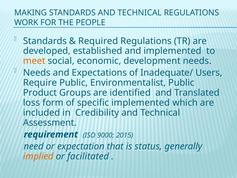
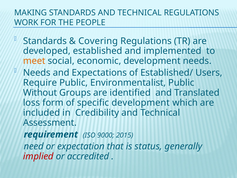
Required: Required -> Covering (98, 41)
Inadequate/: Inadequate/ -> Established/ (167, 73)
Product: Product -> Without (40, 93)
specific implemented: implemented -> development (141, 103)
implied colour: orange -> red (38, 156)
facilitated: facilitated -> accredited (88, 156)
